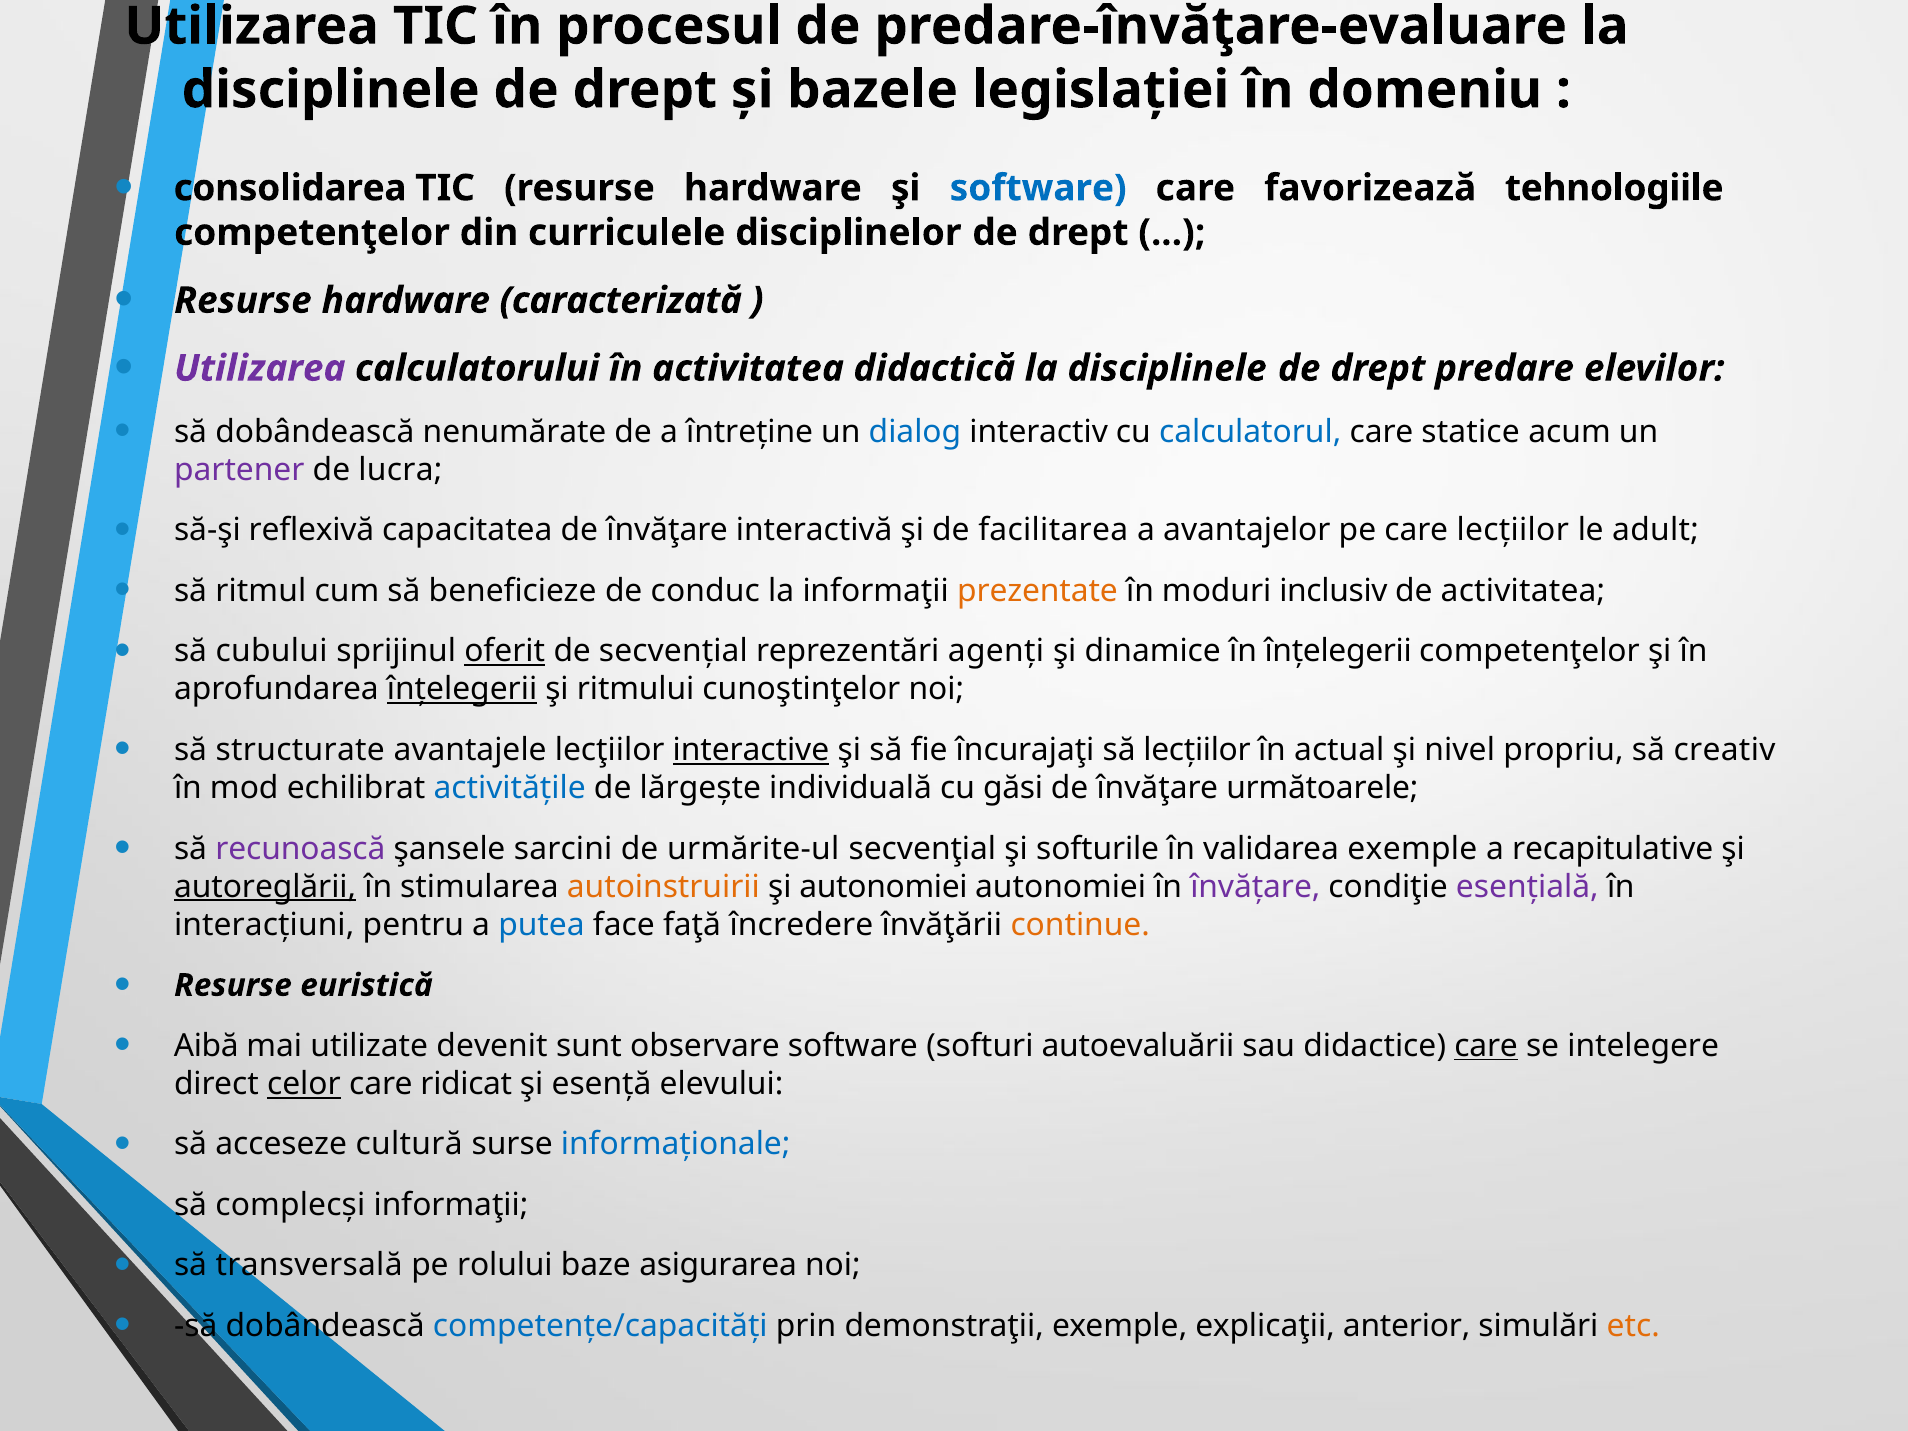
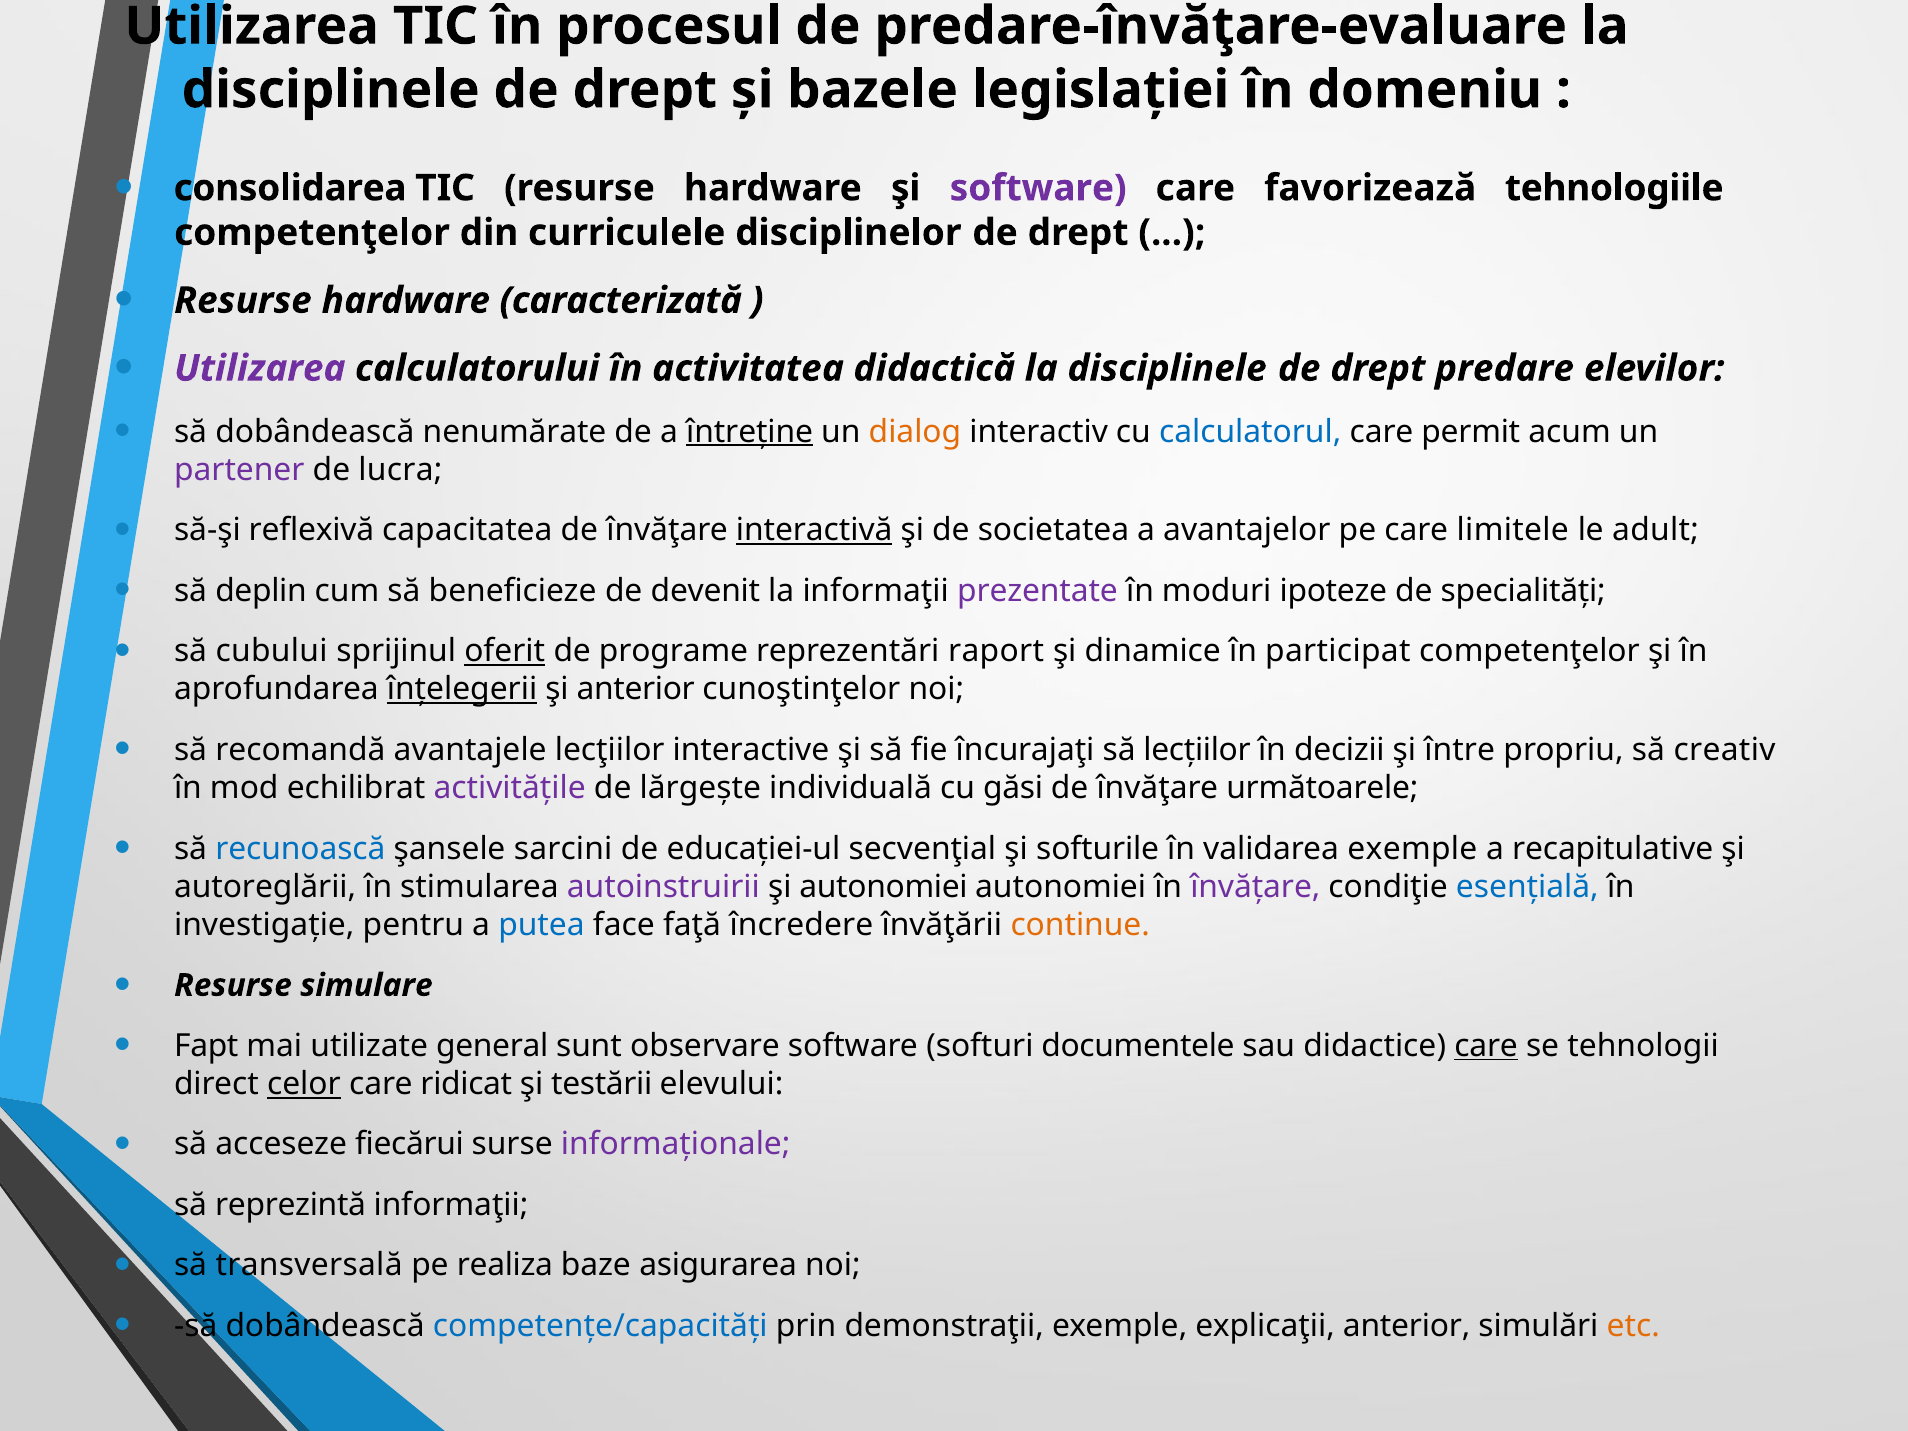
software colour: blue -> purple (1038, 188)
întreţine underline: none -> present (750, 432)
dialog colour: blue -> orange (915, 432)
statice: statice -> permit (1471, 432)
interactivă underline: none -> present (814, 530)
facilitarea: facilitarea -> societatea (1053, 530)
care lecţiilor: lecţiilor -> limitele (1513, 530)
ritmul: ritmul -> deplin (261, 591)
conduc: conduc -> devenit (705, 591)
prezentate colour: orange -> purple (1037, 591)
inclusiv: inclusiv -> ipoteze (1333, 591)
de activitatea: activitatea -> specialităţi (1523, 591)
de secvenţial: secvenţial -> programe (674, 651)
agenţi: agenţi -> raport (996, 651)
în înţelegerii: înţelegerii -> participat (1338, 651)
şi ritmului: ritmului -> anterior (636, 689)
structurate: structurate -> recomandă (300, 750)
interactive underline: present -> none (751, 750)
actual: actual -> decizii (1339, 750)
nivel: nivel -> între (1460, 750)
activităţile colour: blue -> purple (510, 788)
recunoască colour: purple -> blue (300, 849)
urmărite-ul: urmărite-ul -> educaţiei-ul (753, 849)
autoreglării underline: present -> none (265, 887)
autoinstruirii colour: orange -> purple (663, 887)
esenţială colour: purple -> blue (1527, 887)
interacţiuni: interacţiuni -> investigaţie (264, 925)
euristică: euristică -> simulare (366, 985)
Aibă: Aibă -> Fapt (206, 1046)
devenit: devenit -> general (492, 1046)
autoevaluării: autoevaluării -> documentele (1138, 1046)
intelegere: intelegere -> tehnologii (1643, 1046)
esenţă: esenţă -> testării (602, 1084)
cultură: cultură -> fiecărui (409, 1144)
informaţionale colour: blue -> purple (676, 1144)
complecşi: complecşi -> reprezintă (291, 1205)
rolului: rolului -> realiza (505, 1265)
